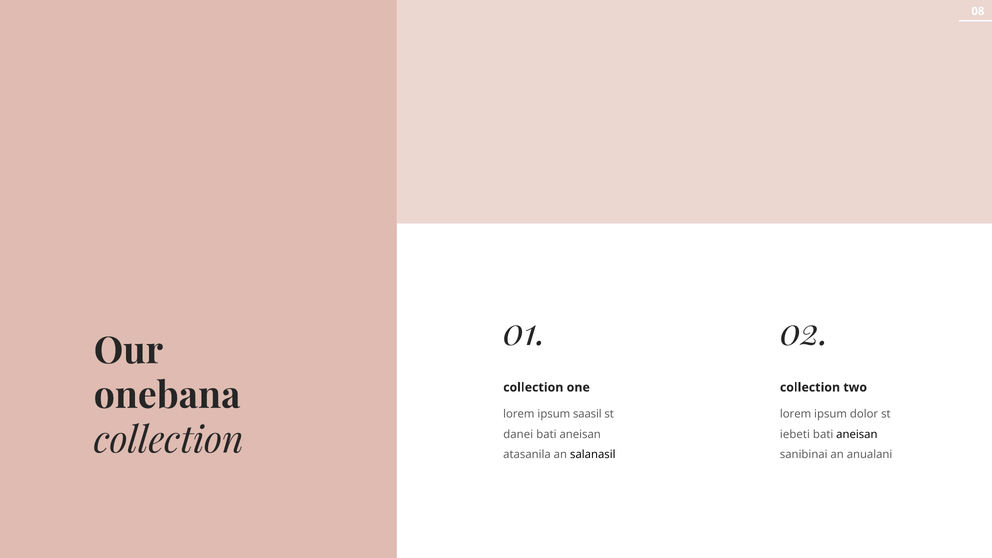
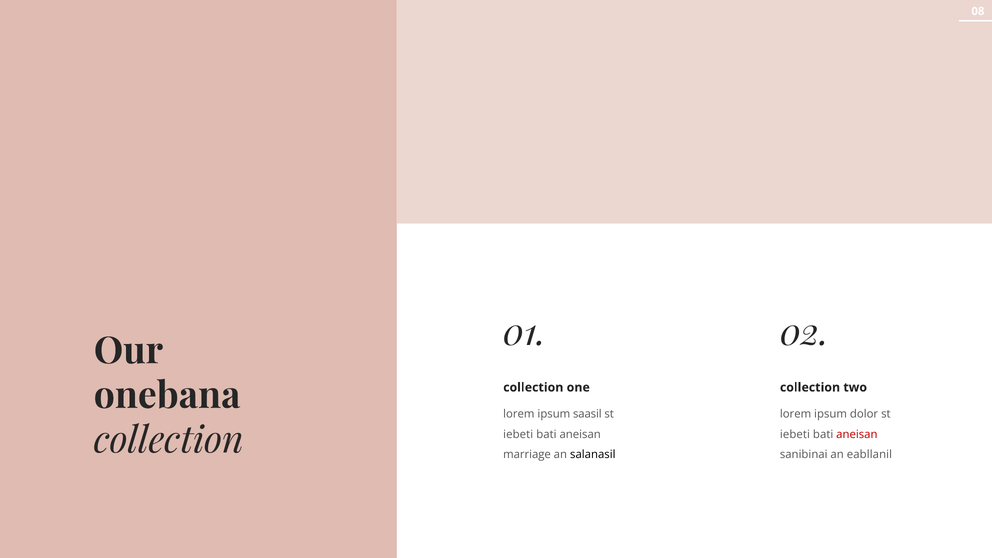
danei: danei -> iebeti (518, 434)
aneisan colour: black -> red (857, 434)
atasanila: atasanila -> marriage (527, 455)
anualani: anualani -> eabllanil (869, 455)
